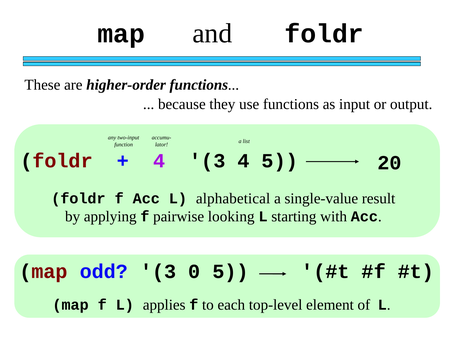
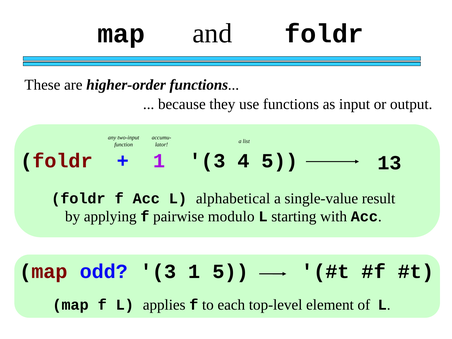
4: 4 -> 1 (159, 161)
20: 20 -> 13 (389, 163)
looking: looking -> modulo (231, 217)
3 0: 0 -> 1 (194, 272)
